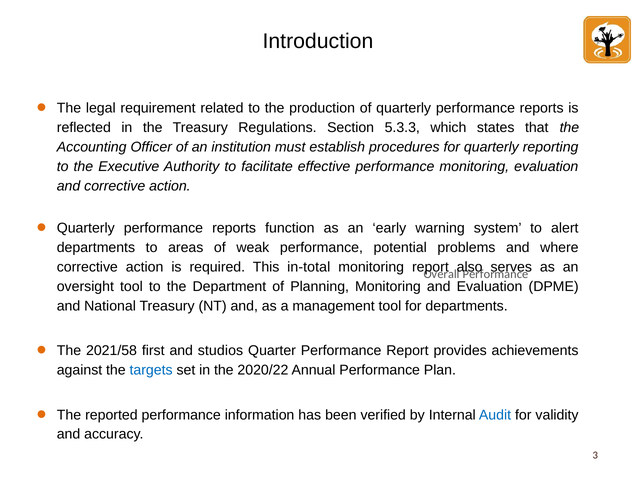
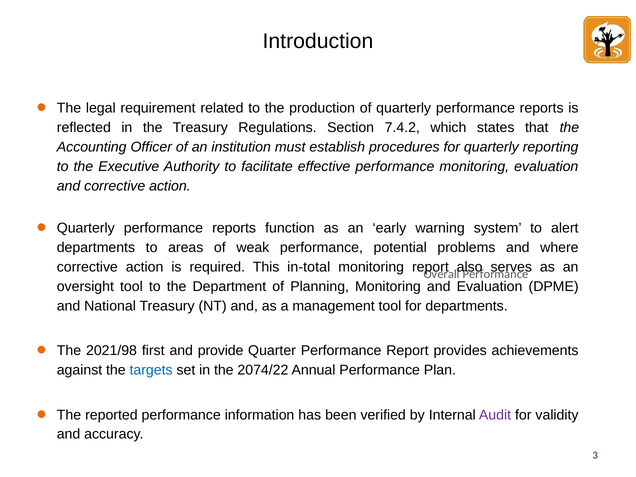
5.3.3: 5.3.3 -> 7.4.2 (402, 128)
2021/58: 2021/58 -> 2021/98 (112, 351)
studios: studios -> provide (221, 351)
2020/22: 2020/22 -> 2074/22 (263, 370)
Audit colour: blue -> purple (495, 415)
